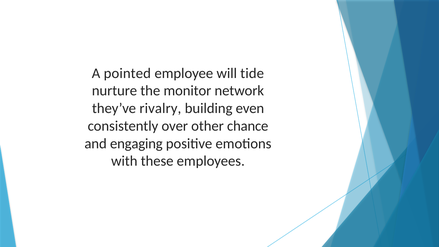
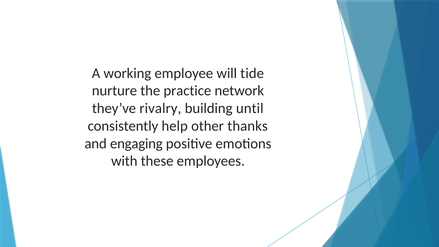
pointed: pointed -> working (127, 73)
monitor: monitor -> practice (187, 91)
even: even -> until (250, 108)
over: over -> help (175, 126)
chance: chance -> thanks (248, 126)
